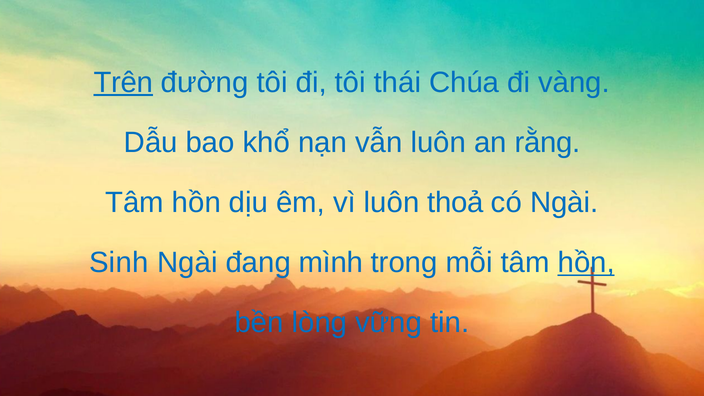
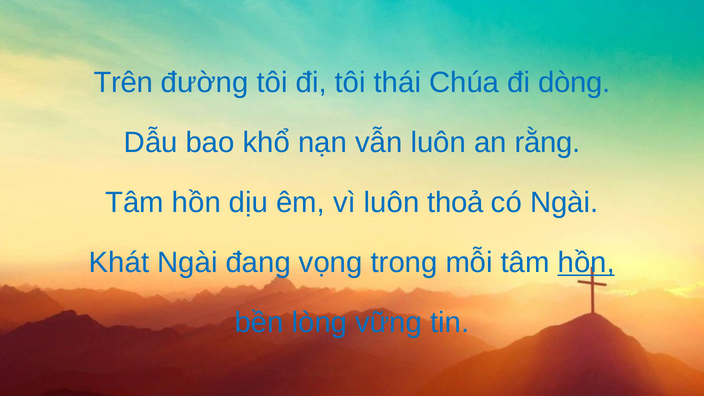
Trên underline: present -> none (123, 82)
vàng: vàng -> dòng (574, 82)
Sinh: Sinh -> Khát (119, 263)
mình: mình -> vọng (331, 263)
